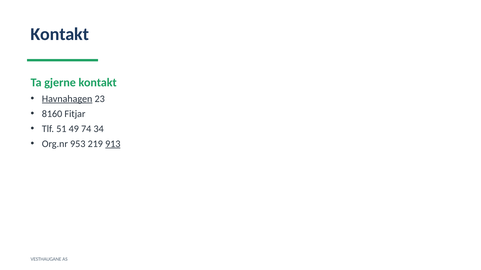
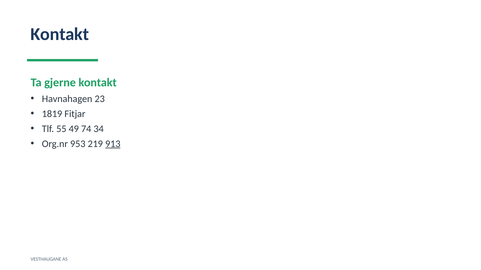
Havnahagen underline: present -> none (67, 99)
8160: 8160 -> 1819 (52, 114)
51: 51 -> 55 (61, 129)
